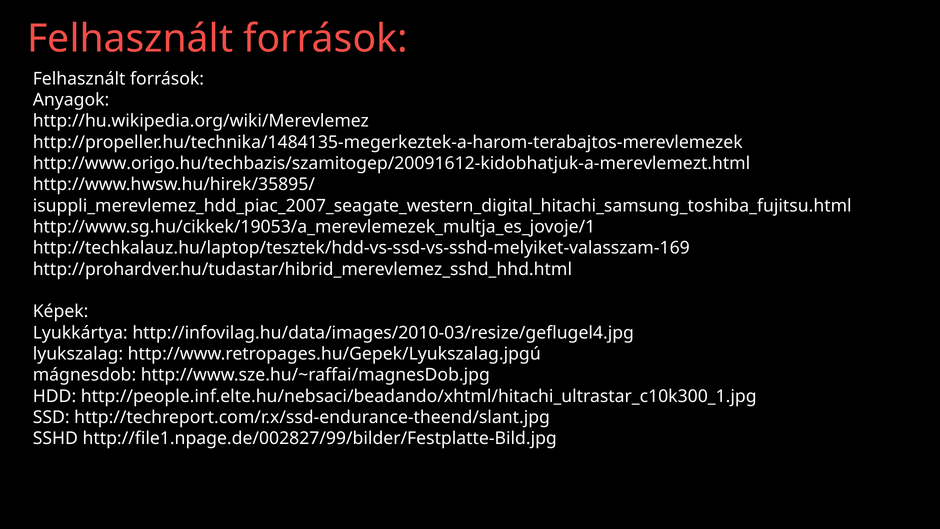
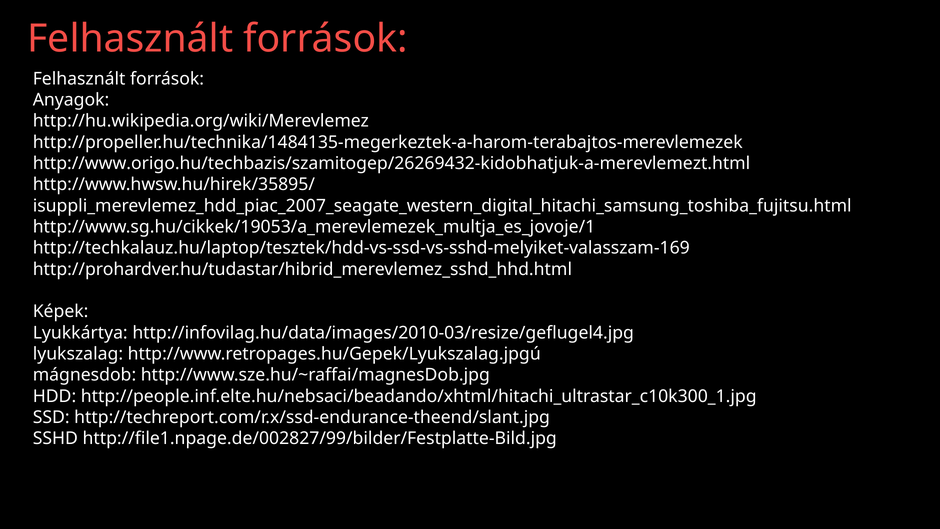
http://www.origo.hu/techbazis/szamitogep/20091612-kidobhatjuk-a-merevlemezt.html: http://www.origo.hu/techbazis/szamitogep/20091612-kidobhatjuk-a-merevlemezt.html -> http://www.origo.hu/techbazis/szamitogep/26269432-kidobhatjuk-a-merevlemezt.html (392, 163)
